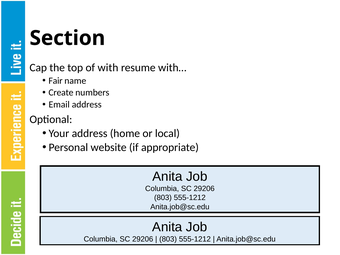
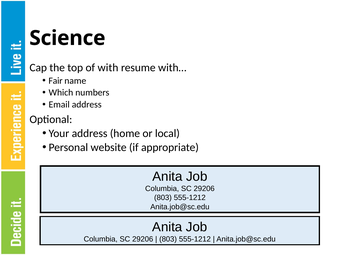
Section: Section -> Science (67, 38)
Create: Create -> Which (61, 93)
